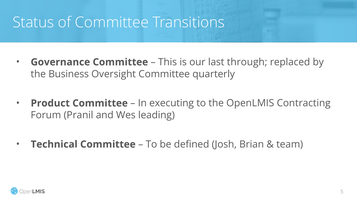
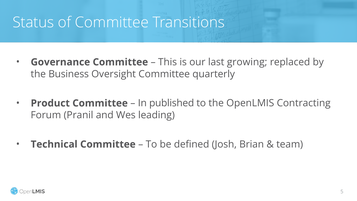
through: through -> growing (247, 62)
executing: executing -> published (172, 103)
